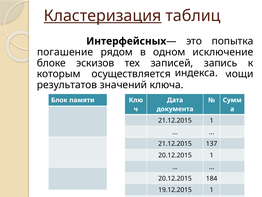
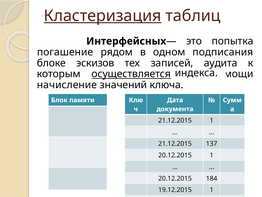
исключение: исключение -> подписания (223, 52)
запись: запись -> аудита (221, 63)
осуществляется underline: none -> present (131, 74)
результатов: результатов -> начисление (67, 85)
